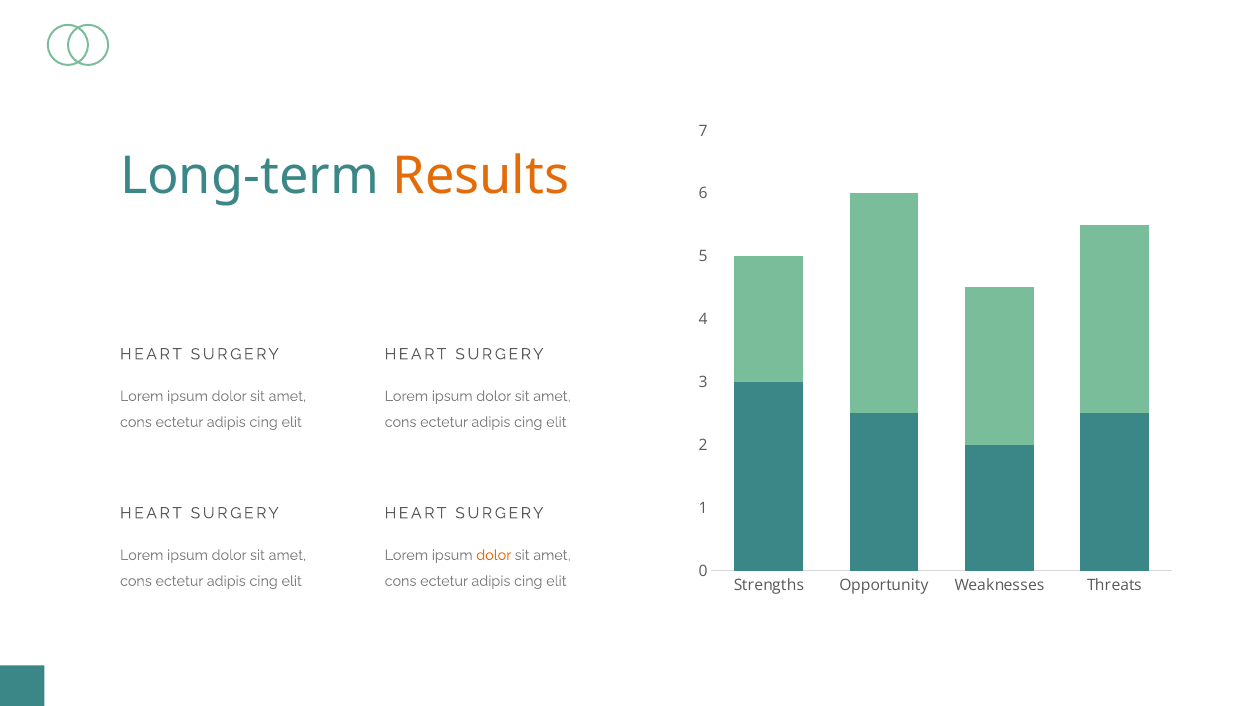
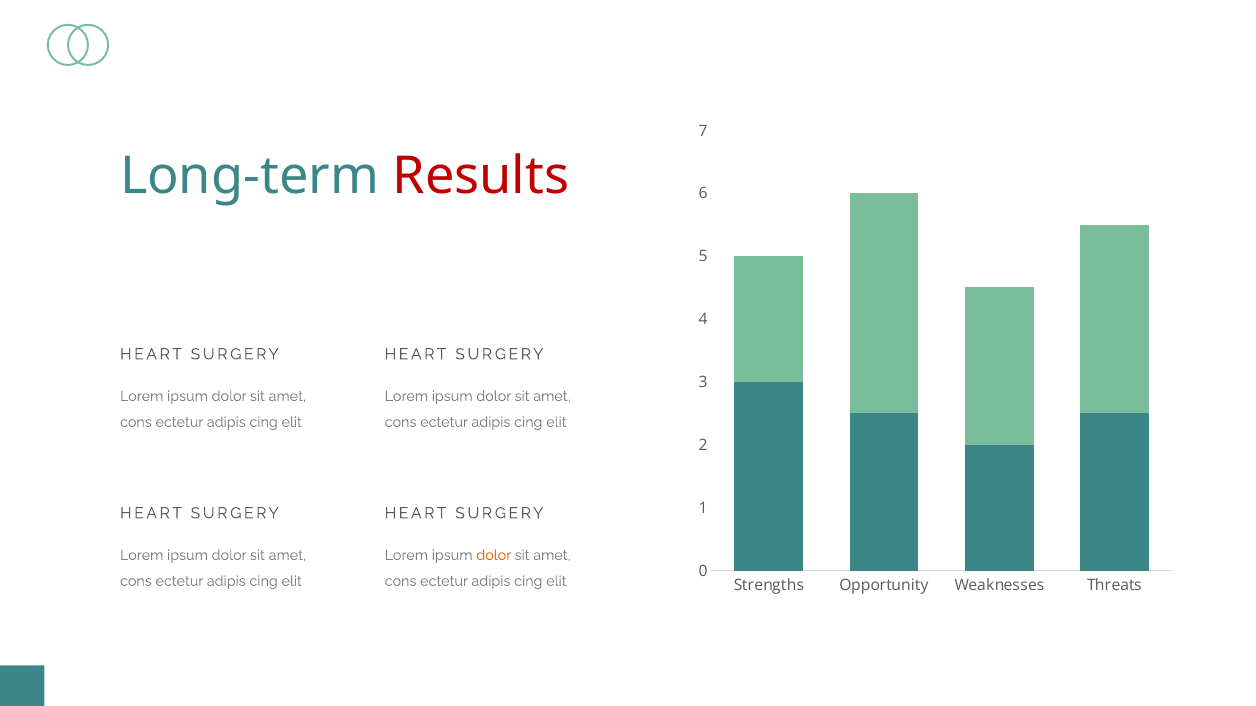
Results colour: orange -> red (481, 176)
